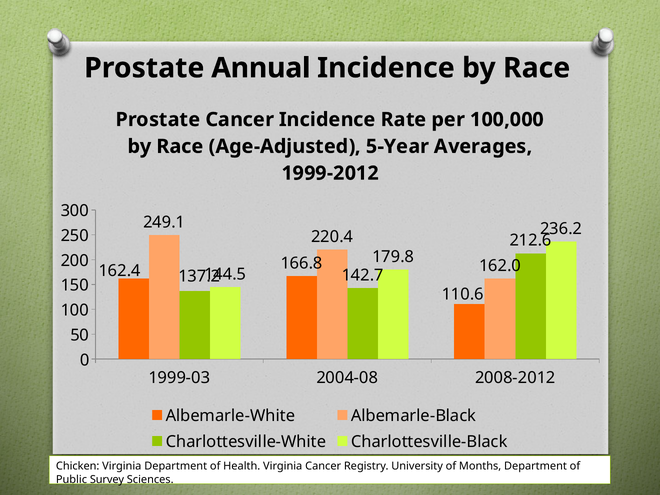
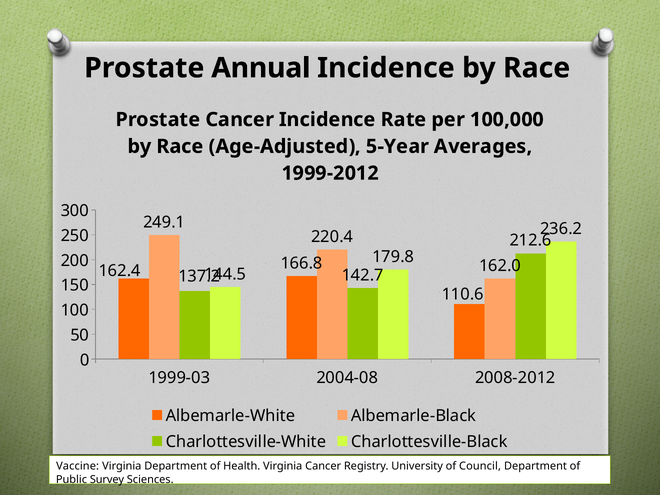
Chicken: Chicken -> Vaccine (78, 466)
Months: Months -> Council (480, 466)
